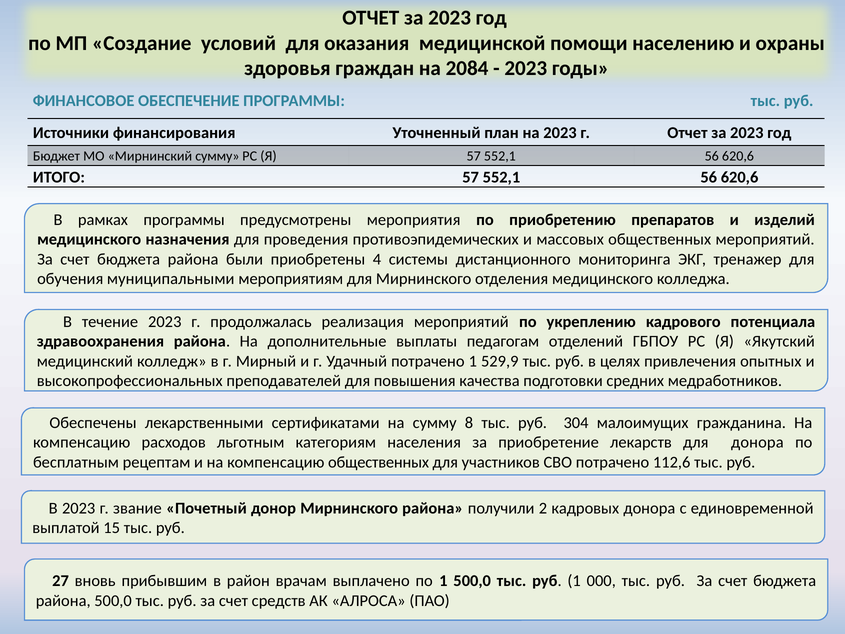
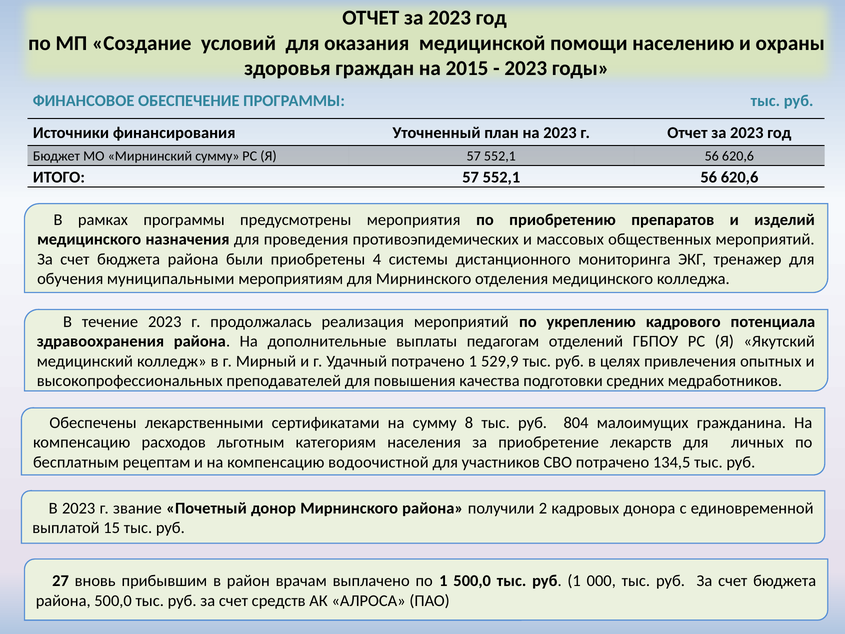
2084: 2084 -> 2015 (467, 68)
304: 304 -> 804 (576, 423)
для донора: донора -> личных (757, 442)
компенсацию общественных: общественных -> водоочистной (378, 462)
112,6: 112,6 -> 134,5 (672, 462)
